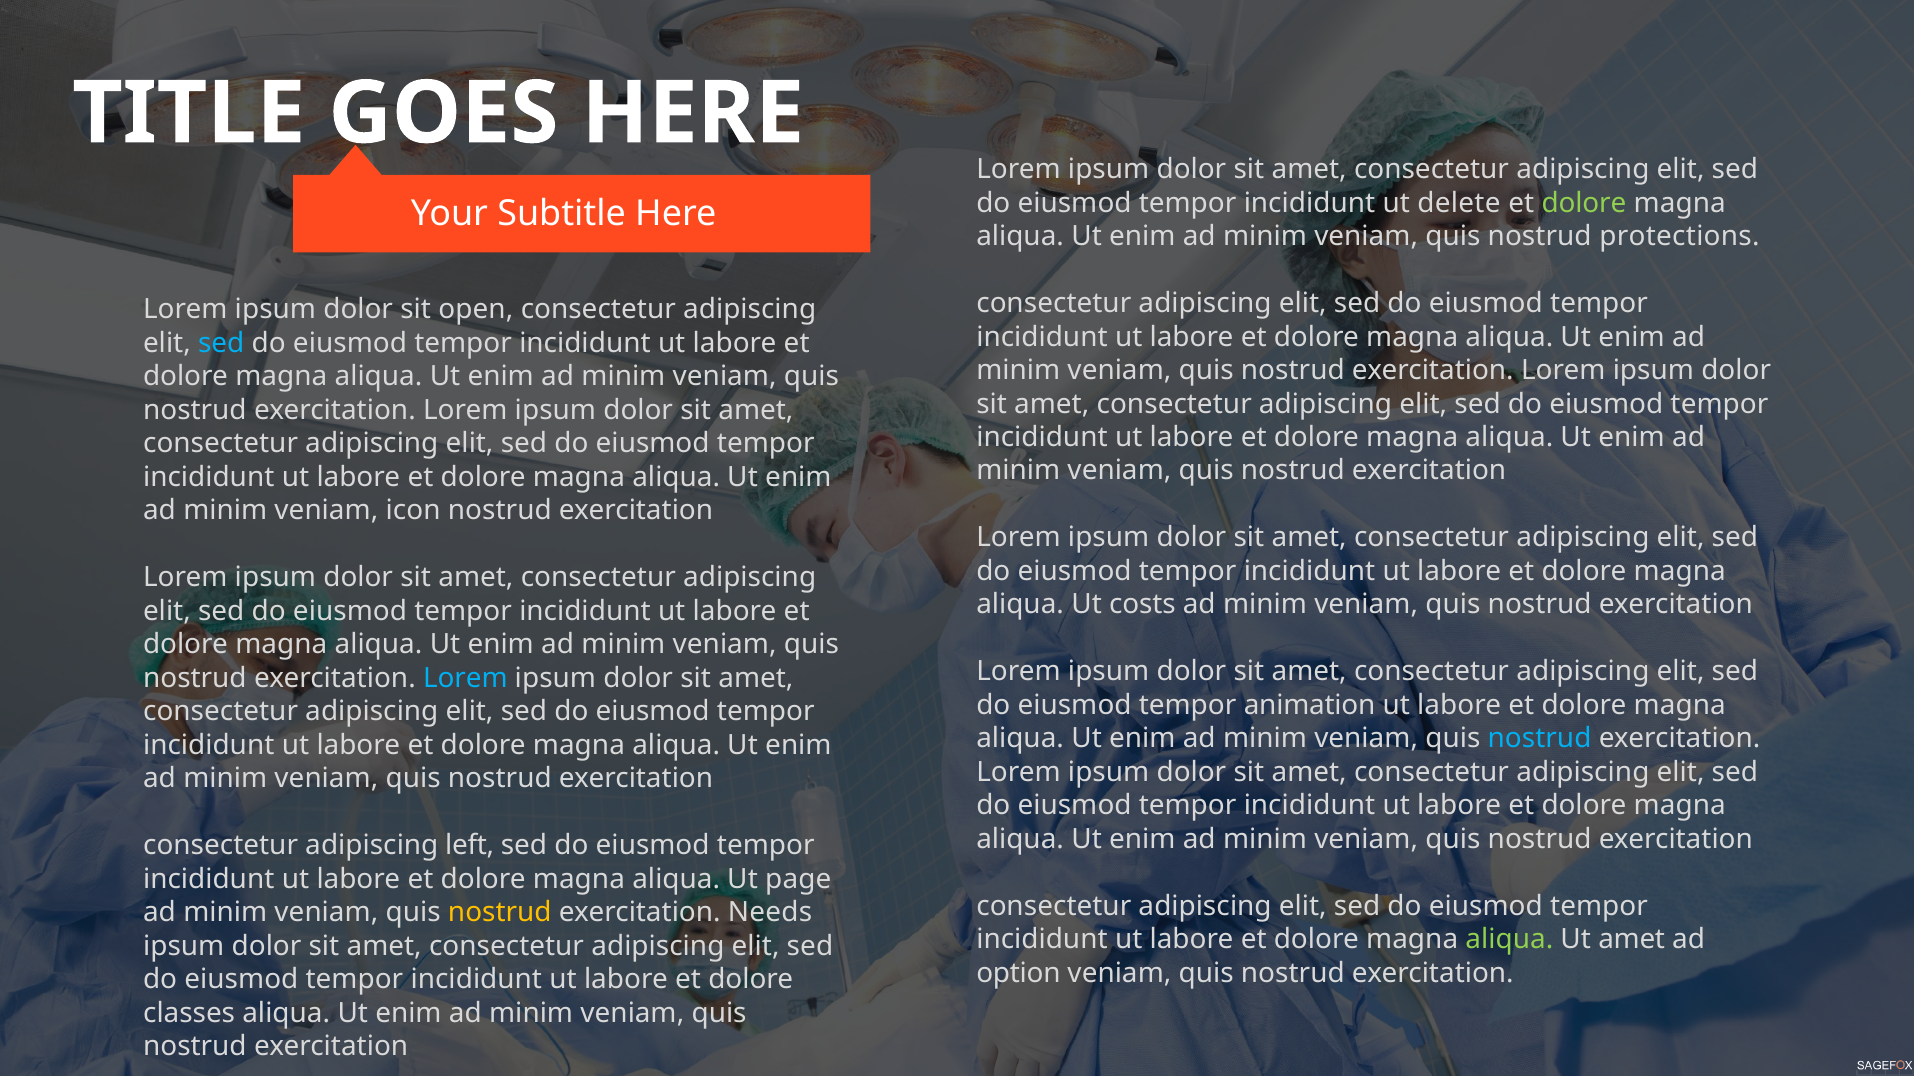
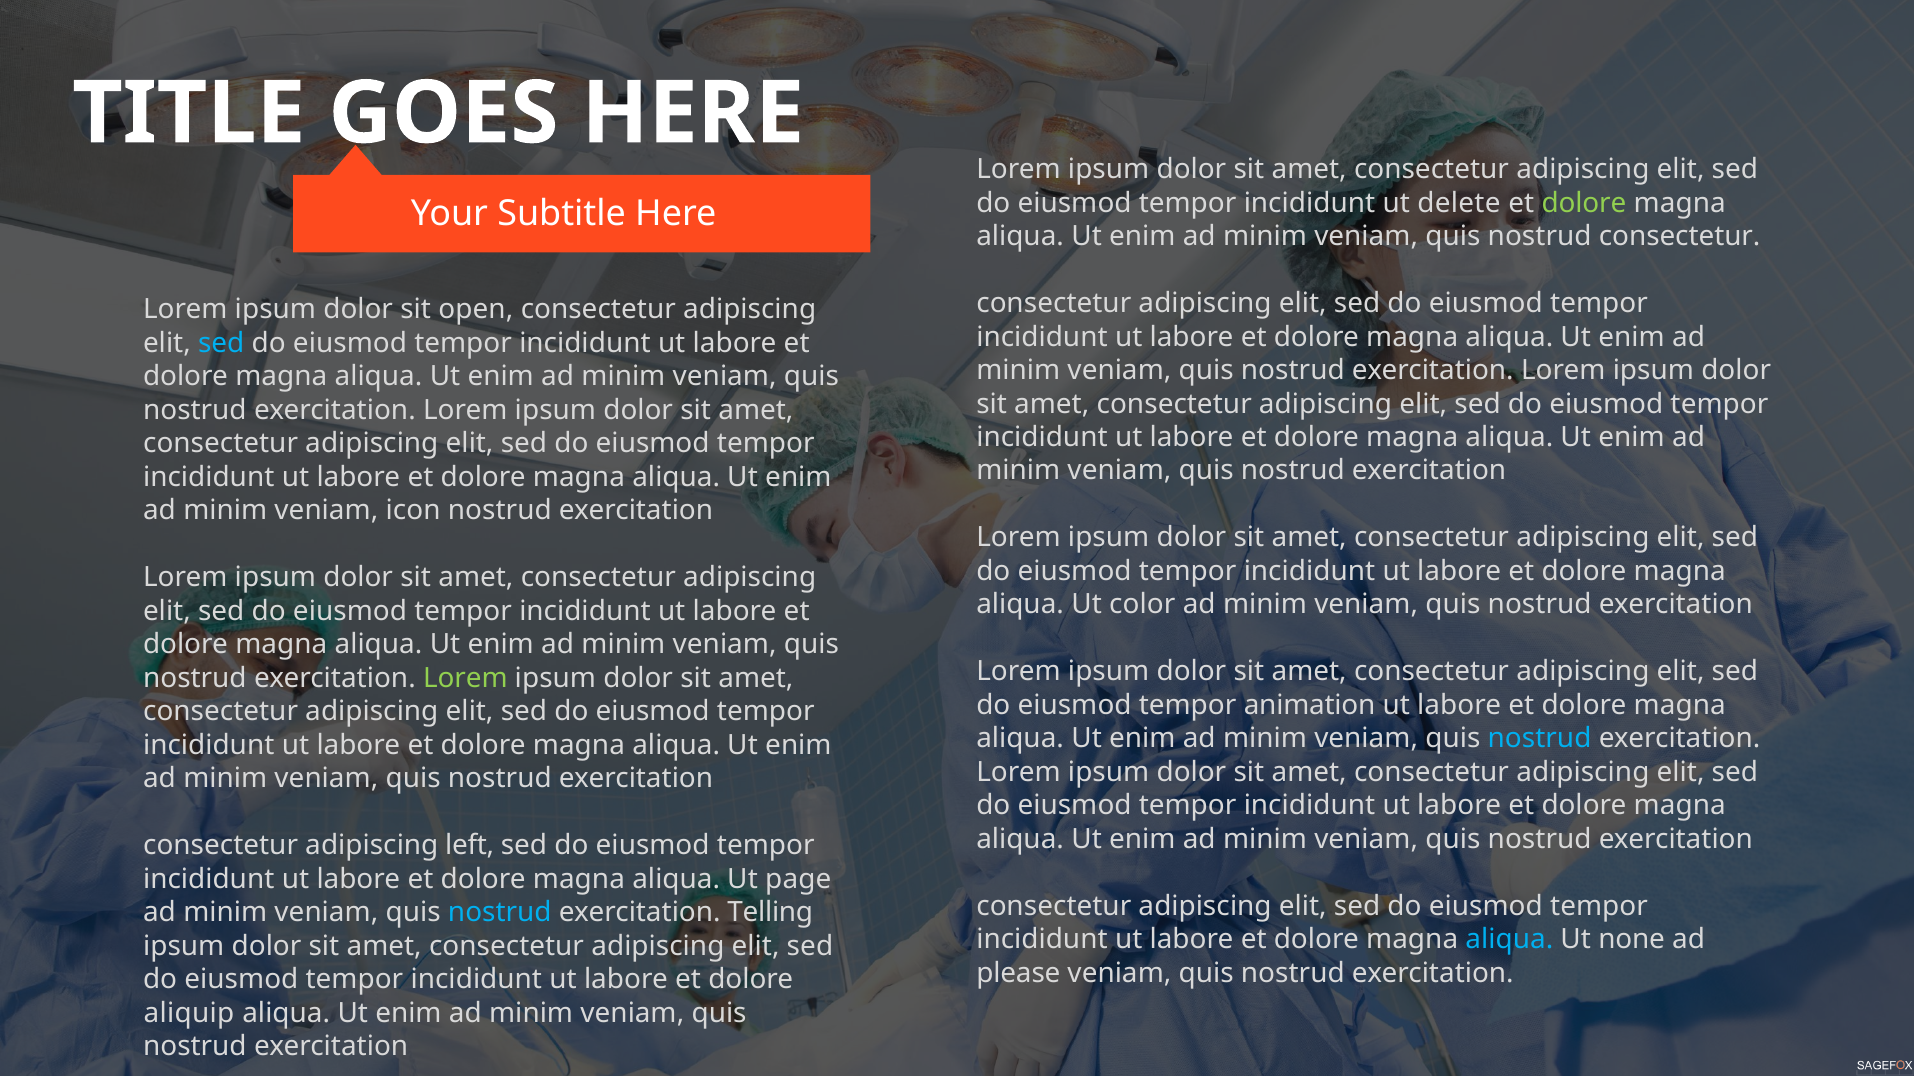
nostrud protections: protections -> consectetur (1680, 236)
costs: costs -> color (1142, 605)
Lorem colour: light blue -> light green (465, 679)
nostrud colour: yellow -> light blue (500, 913)
Needs: Needs -> Telling (770, 913)
aliqua colour: light green -> light blue (1509, 940)
Ut amet: amet -> none (1632, 940)
option: option -> please (1018, 974)
classes: classes -> aliquip (189, 1014)
